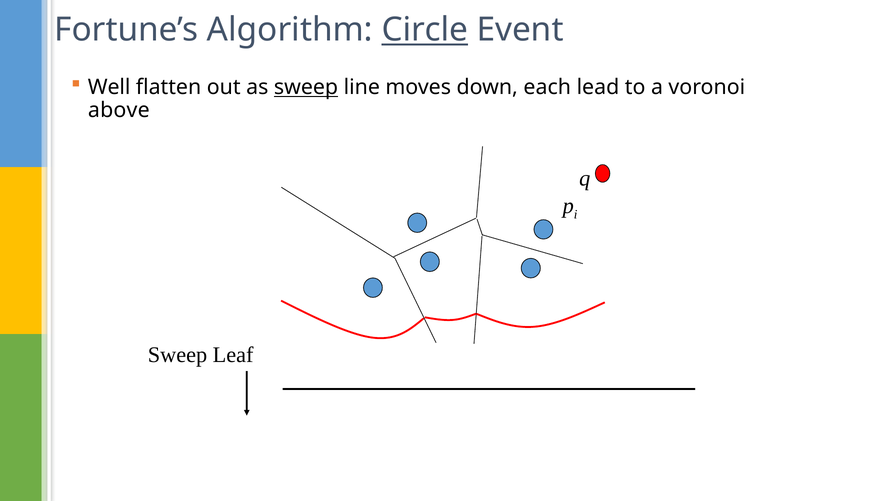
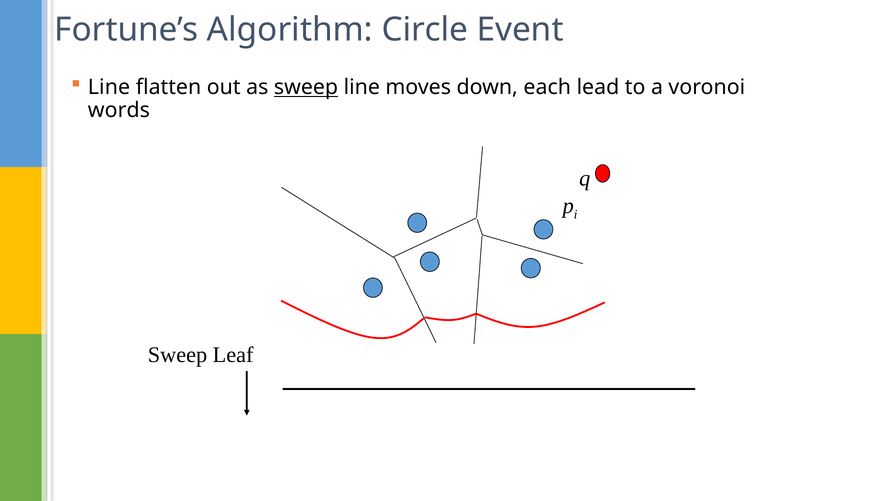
Circle underline: present -> none (425, 30)
Well: Well -> Line (109, 87)
above: above -> words (119, 110)
